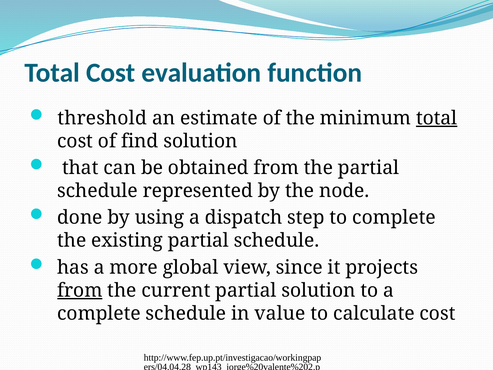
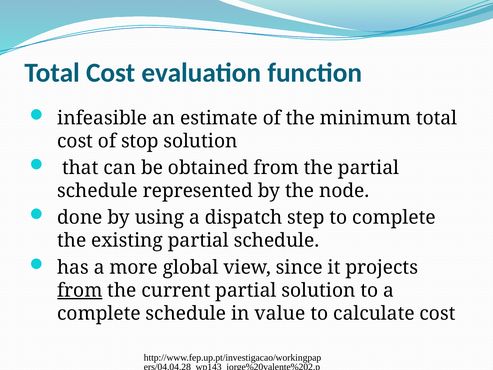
threshold: threshold -> infeasible (102, 118)
total underline: present -> none (437, 118)
find: find -> stop (140, 141)
